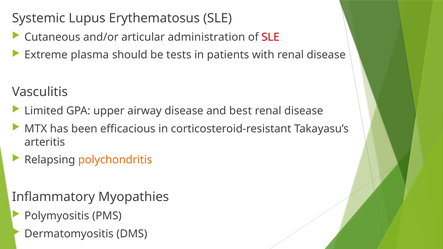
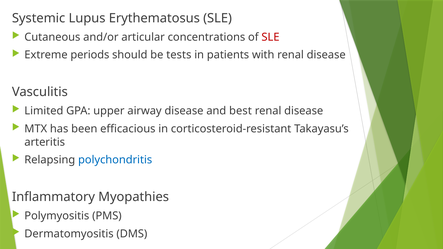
administration: administration -> concentrations (206, 37)
plasma: plasma -> periods (90, 55)
polychondritis colour: orange -> blue (115, 160)
